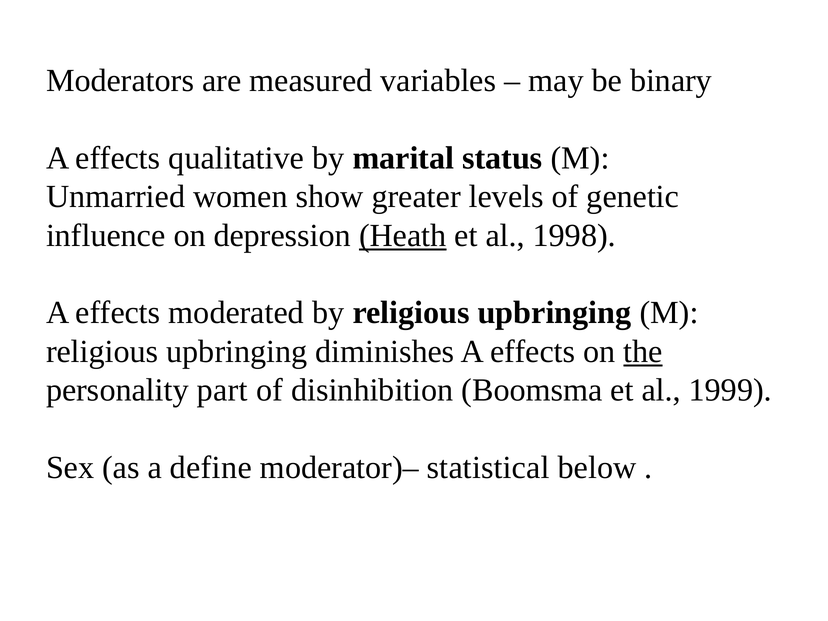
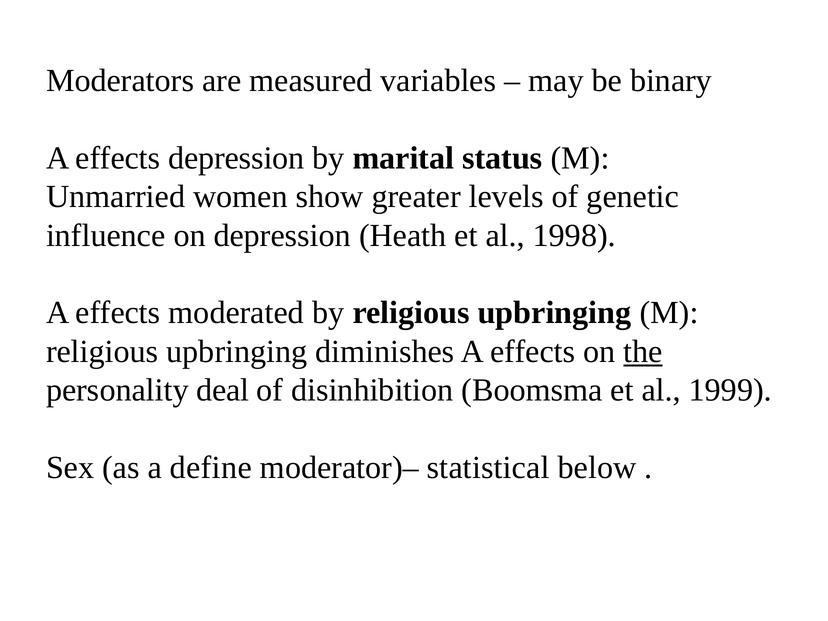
effects qualitative: qualitative -> depression (236, 158)
Heath underline: present -> none (403, 235)
part: part -> deal (223, 390)
